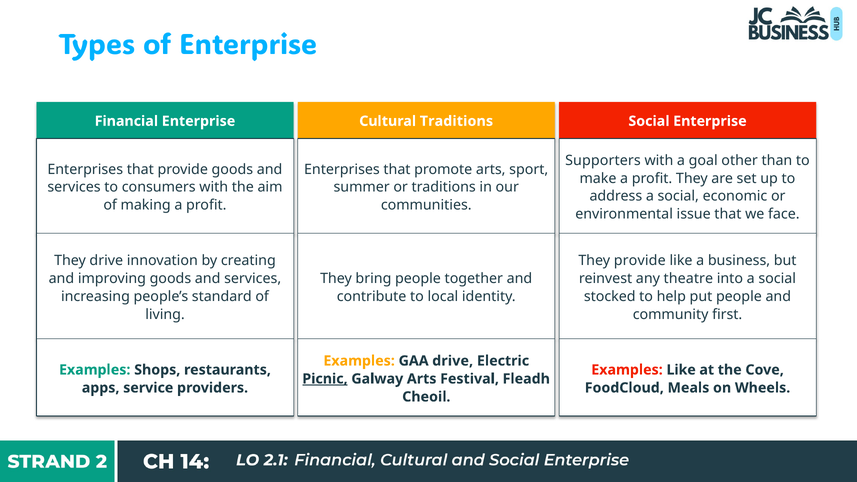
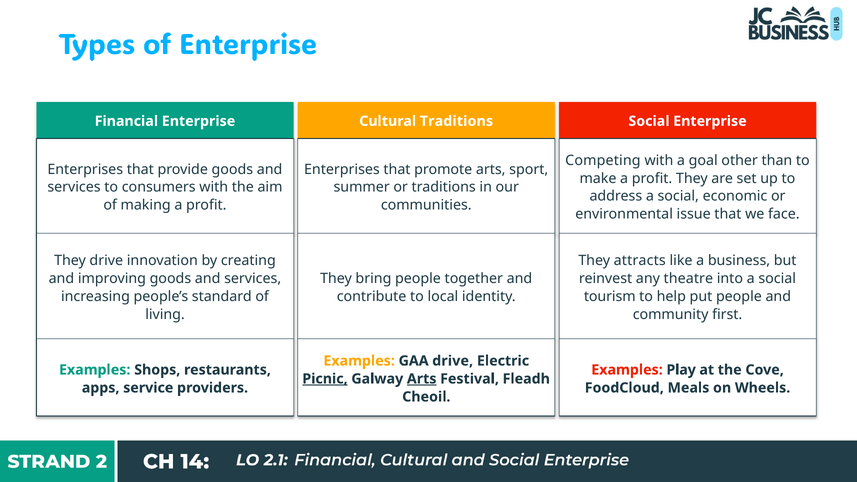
Supporters: Supporters -> Competing (603, 160)
They provide: provide -> attracts (640, 261)
stocked: stocked -> tourism (610, 296)
Examples Like: Like -> Play (681, 370)
Arts underline: none -> present (422, 379)
